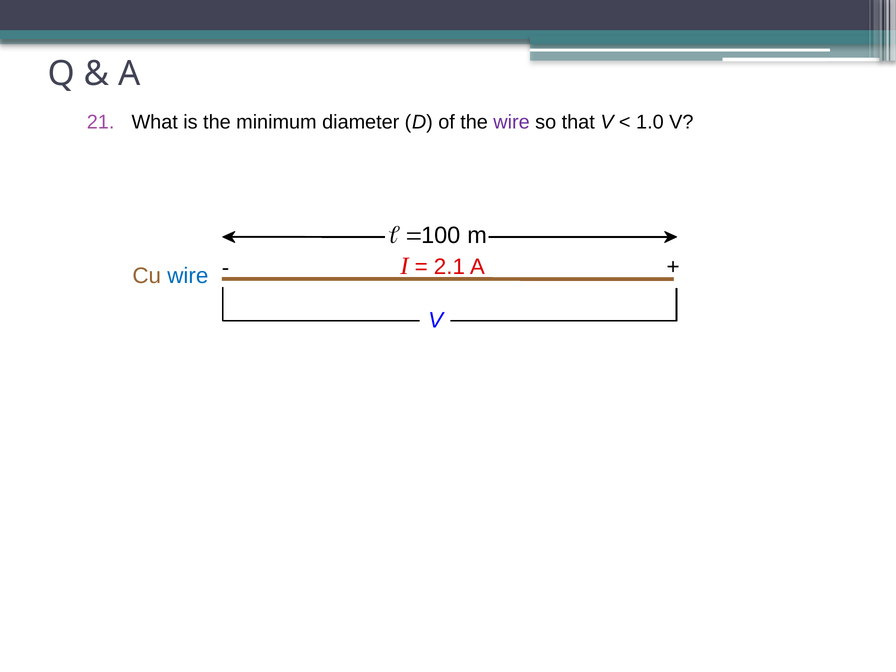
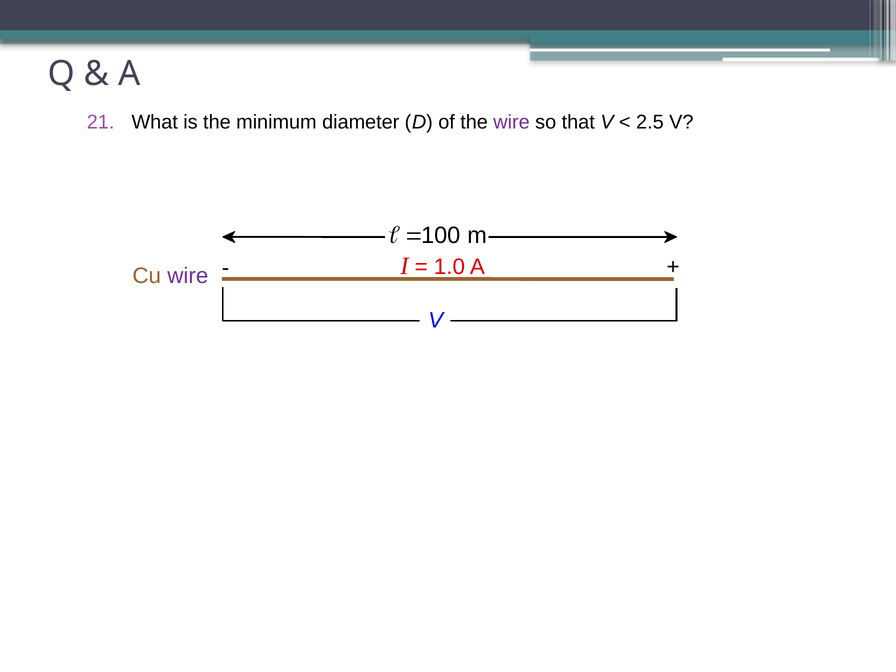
1.0: 1.0 -> 2.5 (650, 122)
wire colour: blue -> purple (188, 276)
2.1: 2.1 -> 1.0 (449, 267)
